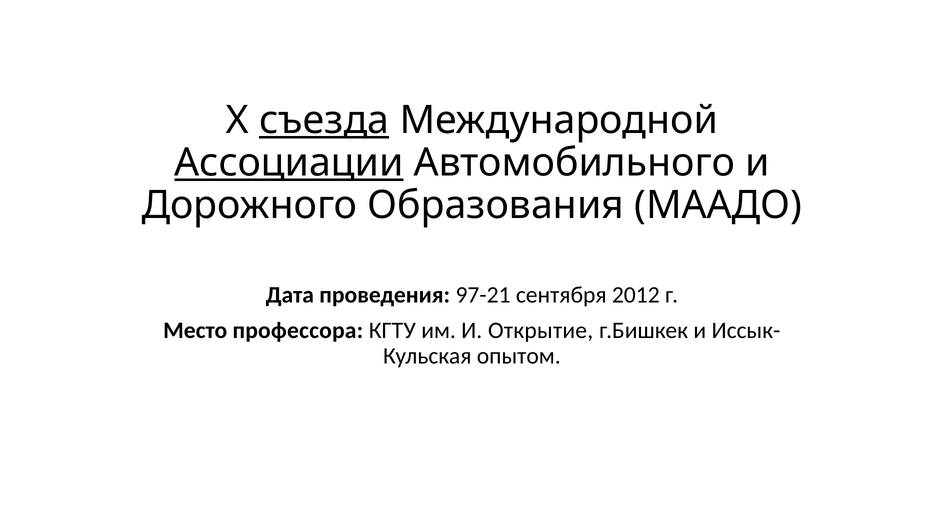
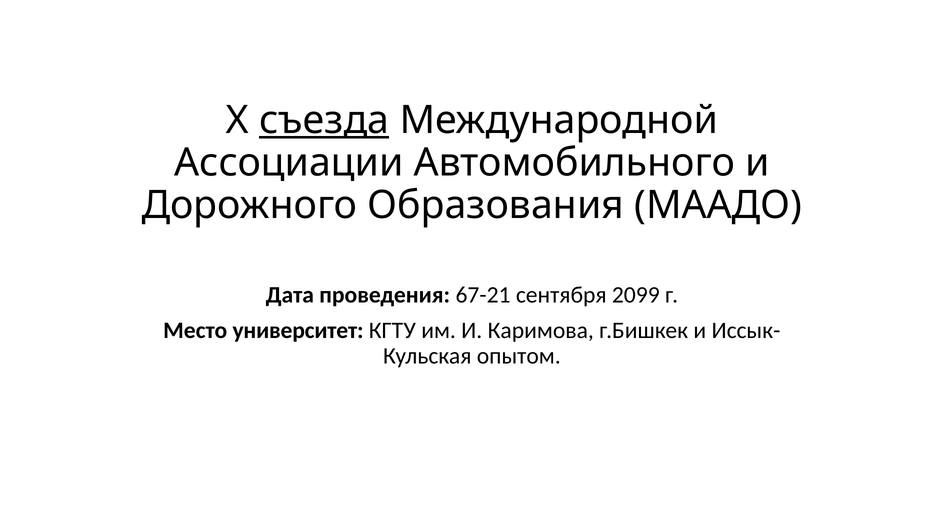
Ассоциации underline: present -> none (289, 163)
97-21: 97-21 -> 67-21 (483, 295)
2012: 2012 -> 2099 (636, 295)
профессора: профессора -> университет (298, 330)
Открытие: Открытие -> Каримова (541, 330)
